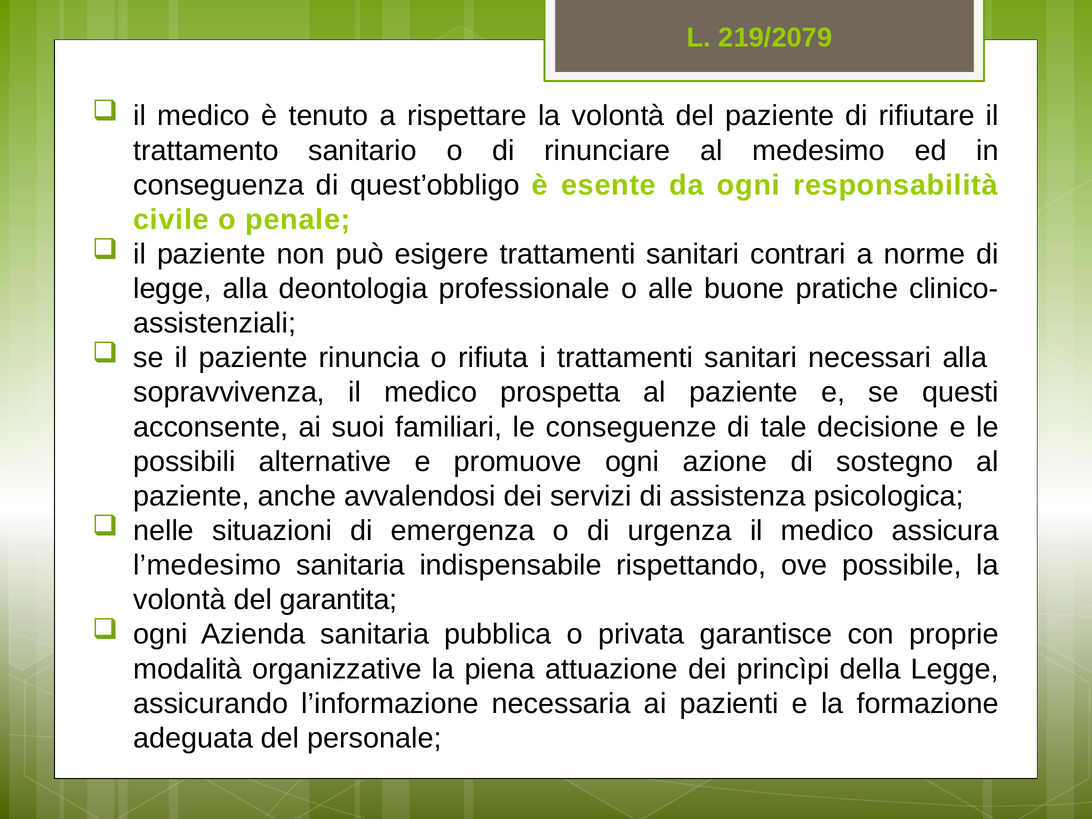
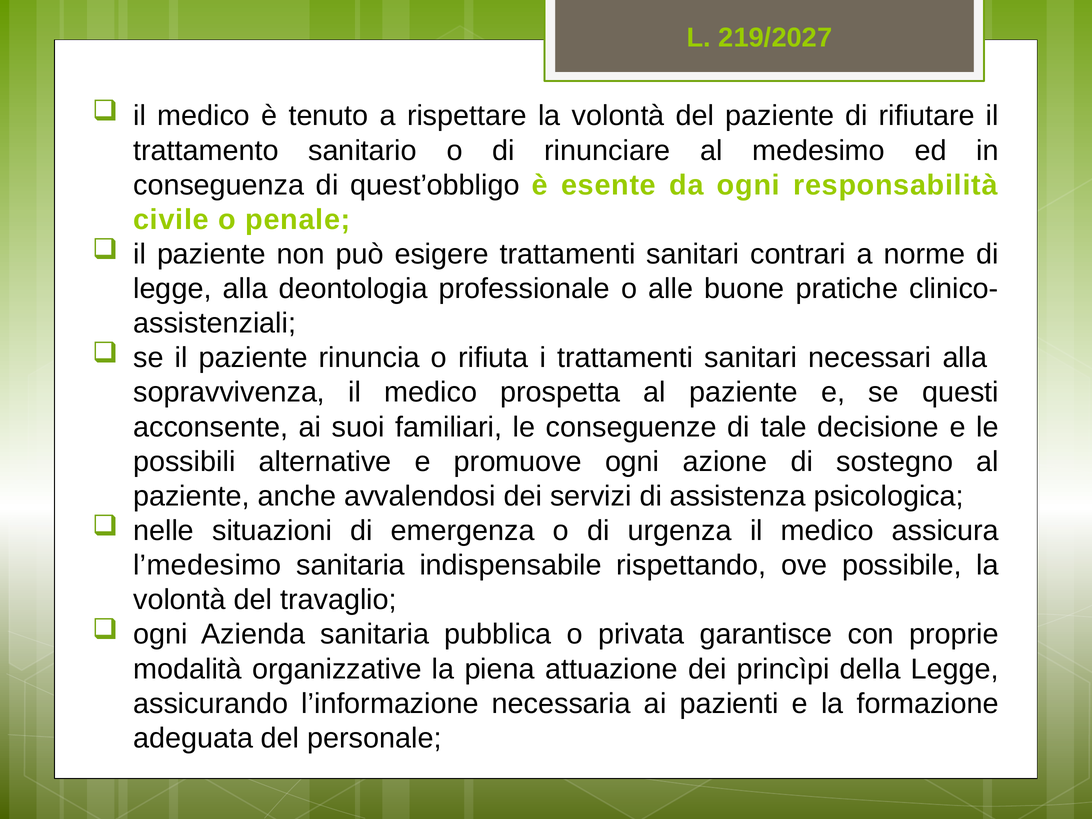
219/2079: 219/2079 -> 219/2027 (775, 38)
garantita: garantita -> travaglio (339, 600)
